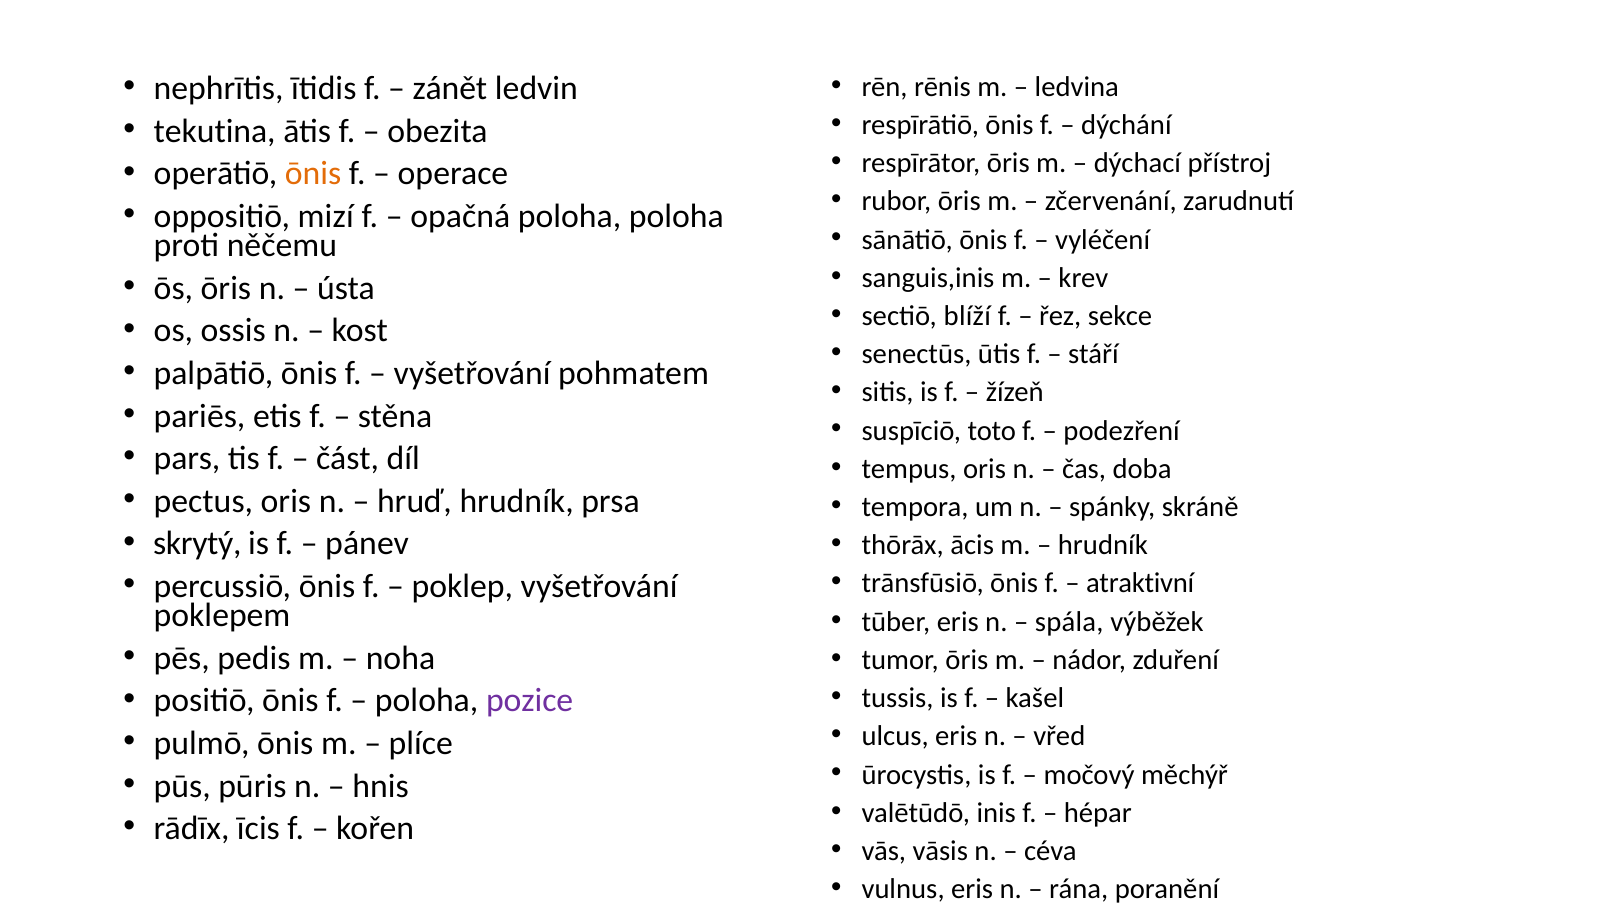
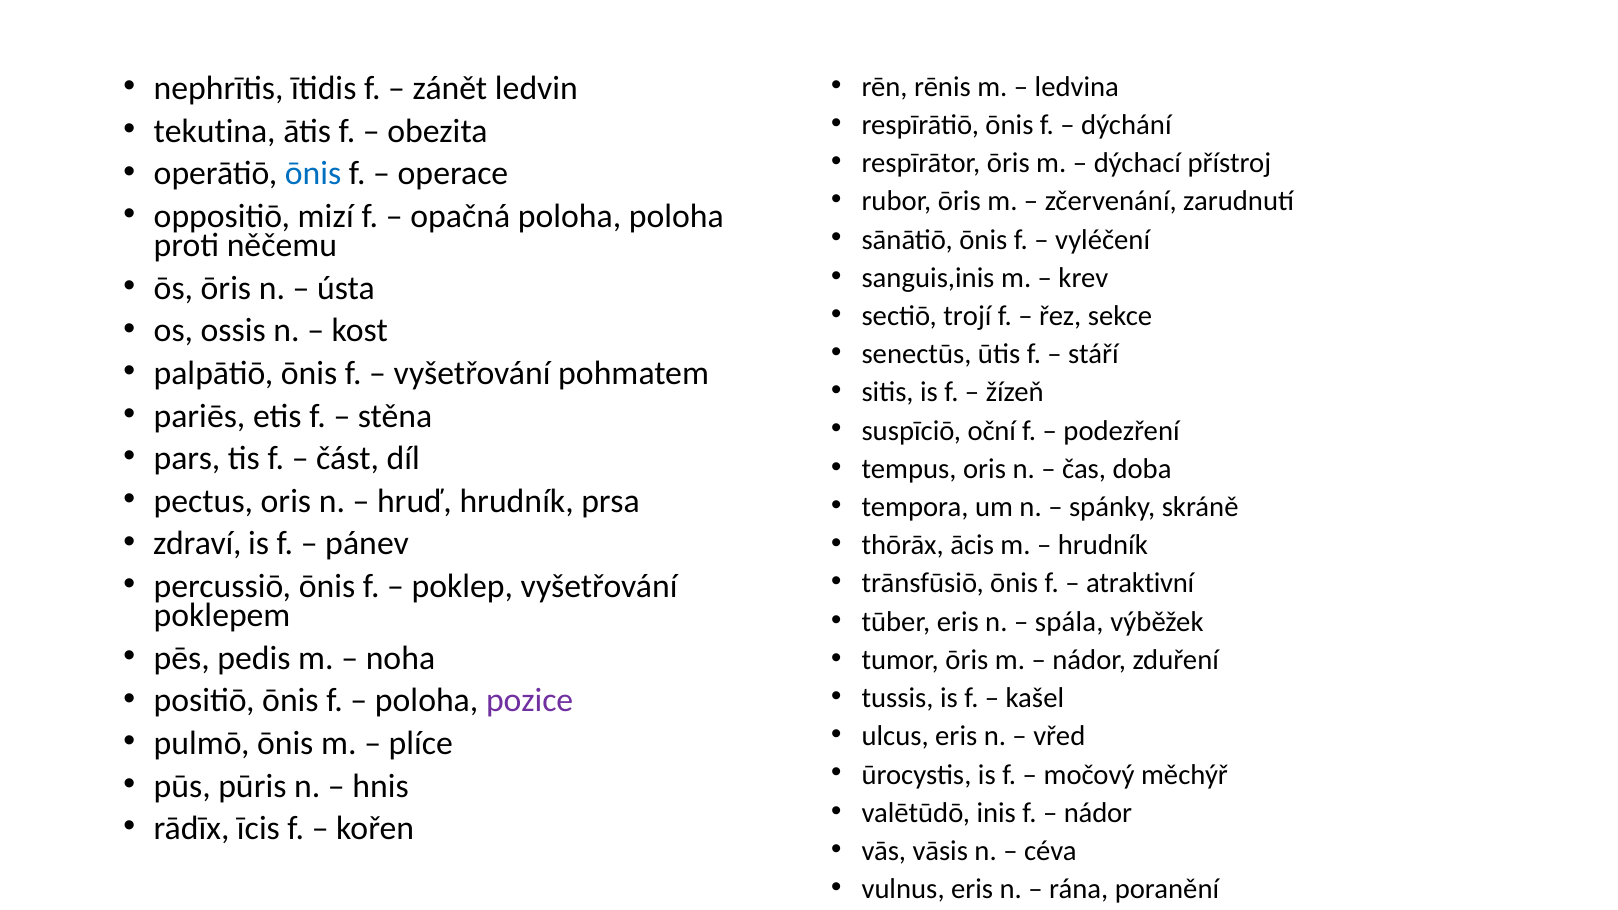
ōnis colour: orange -> blue (313, 174)
blíží: blíží -> trojí (967, 316)
toto: toto -> oční (992, 431)
skrytý: skrytý -> zdraví (197, 544)
hépar: hépar -> nádor (1098, 813)
